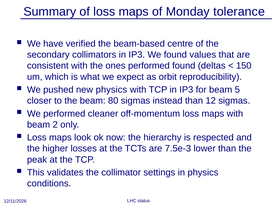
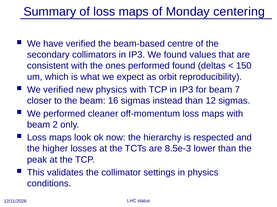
tolerance: tolerance -> centering (239, 12)
We pushed: pushed -> verified (58, 90)
5: 5 -> 7 (237, 90)
80: 80 -> 16 (113, 101)
7.5e-3: 7.5e-3 -> 8.5e-3 (178, 149)
